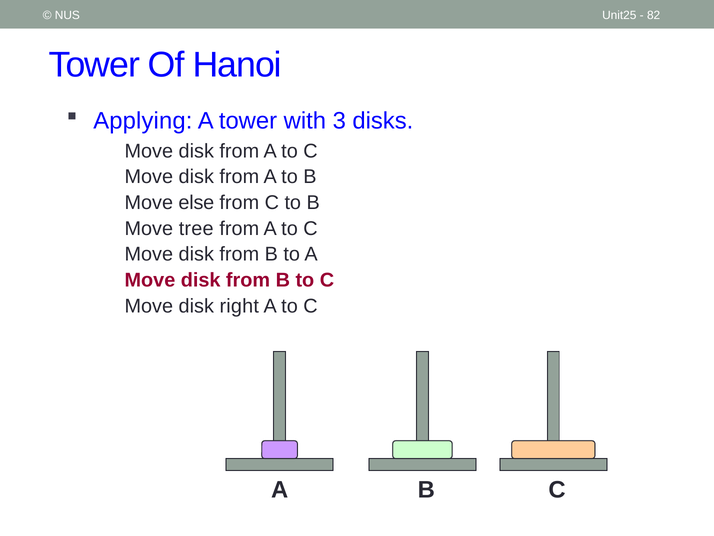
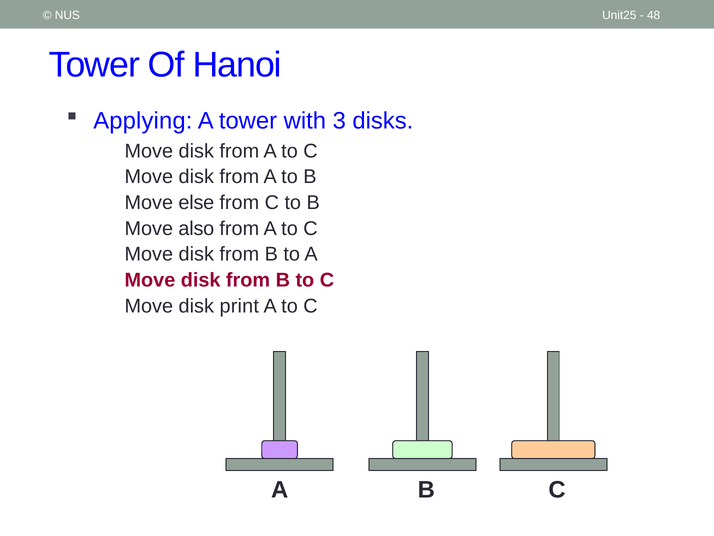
82: 82 -> 48 (654, 15)
tree: tree -> also (196, 228)
right: right -> print (239, 306)
